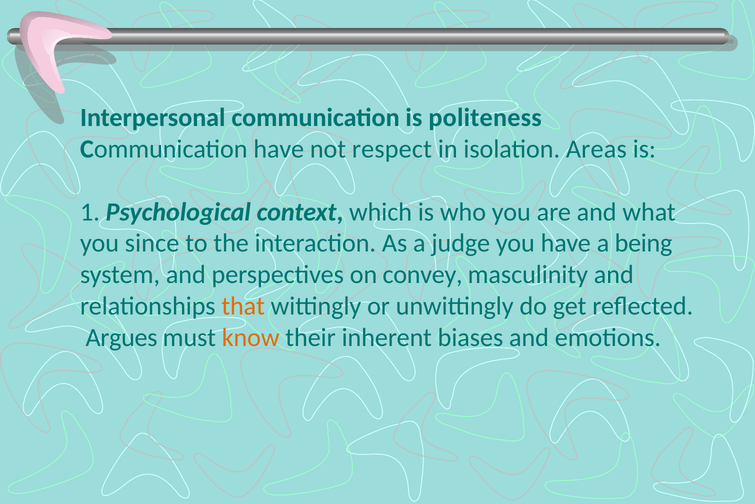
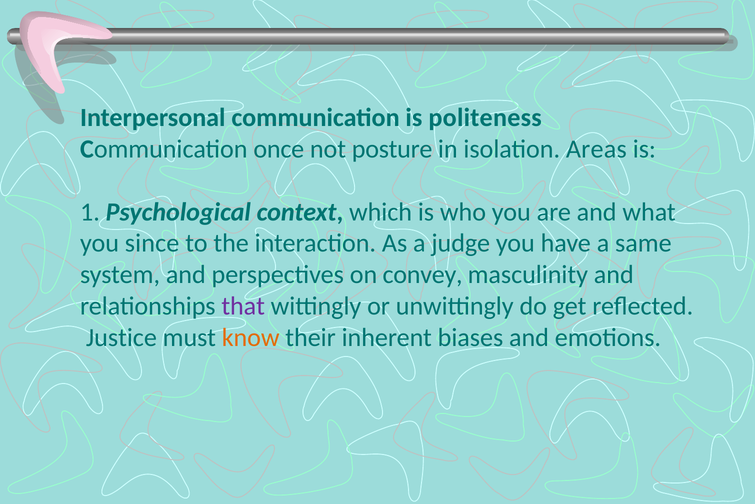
Communication have: have -> once (279, 149)
respect: respect -> posture (392, 149)
being: being -> same (643, 243)
that colour: orange -> purple (243, 306)
Argues: Argues -> Justice (121, 337)
